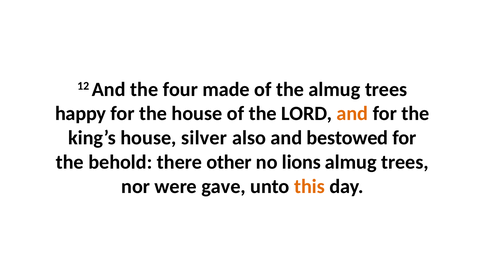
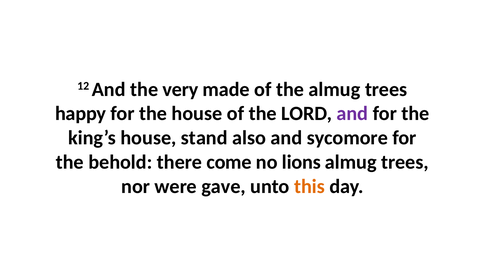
four: four -> very (180, 89)
and colour: orange -> purple (352, 114)
silver: silver -> stand (204, 138)
bestowed: bestowed -> sycomore (347, 138)
other: other -> come (229, 162)
